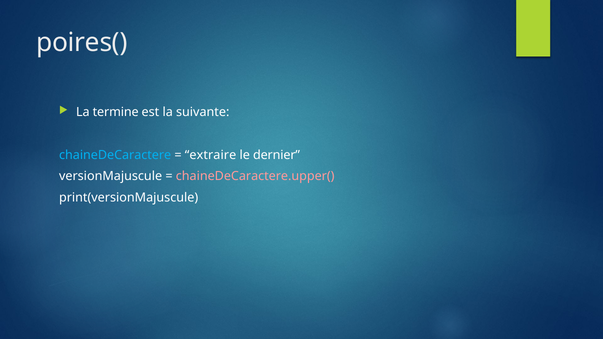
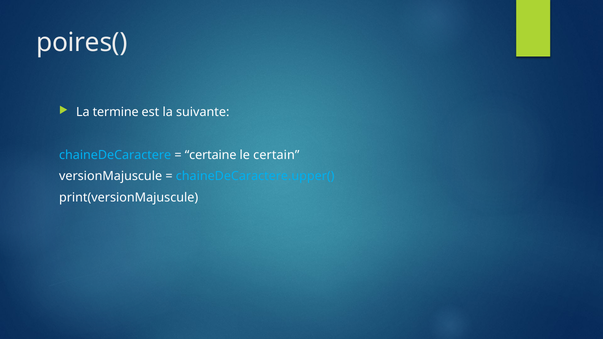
extraire: extraire -> certaine (211, 155)
dernier: dernier -> certain (276, 155)
chaineDeCaractere.upper( colour: pink -> light blue (255, 176)
